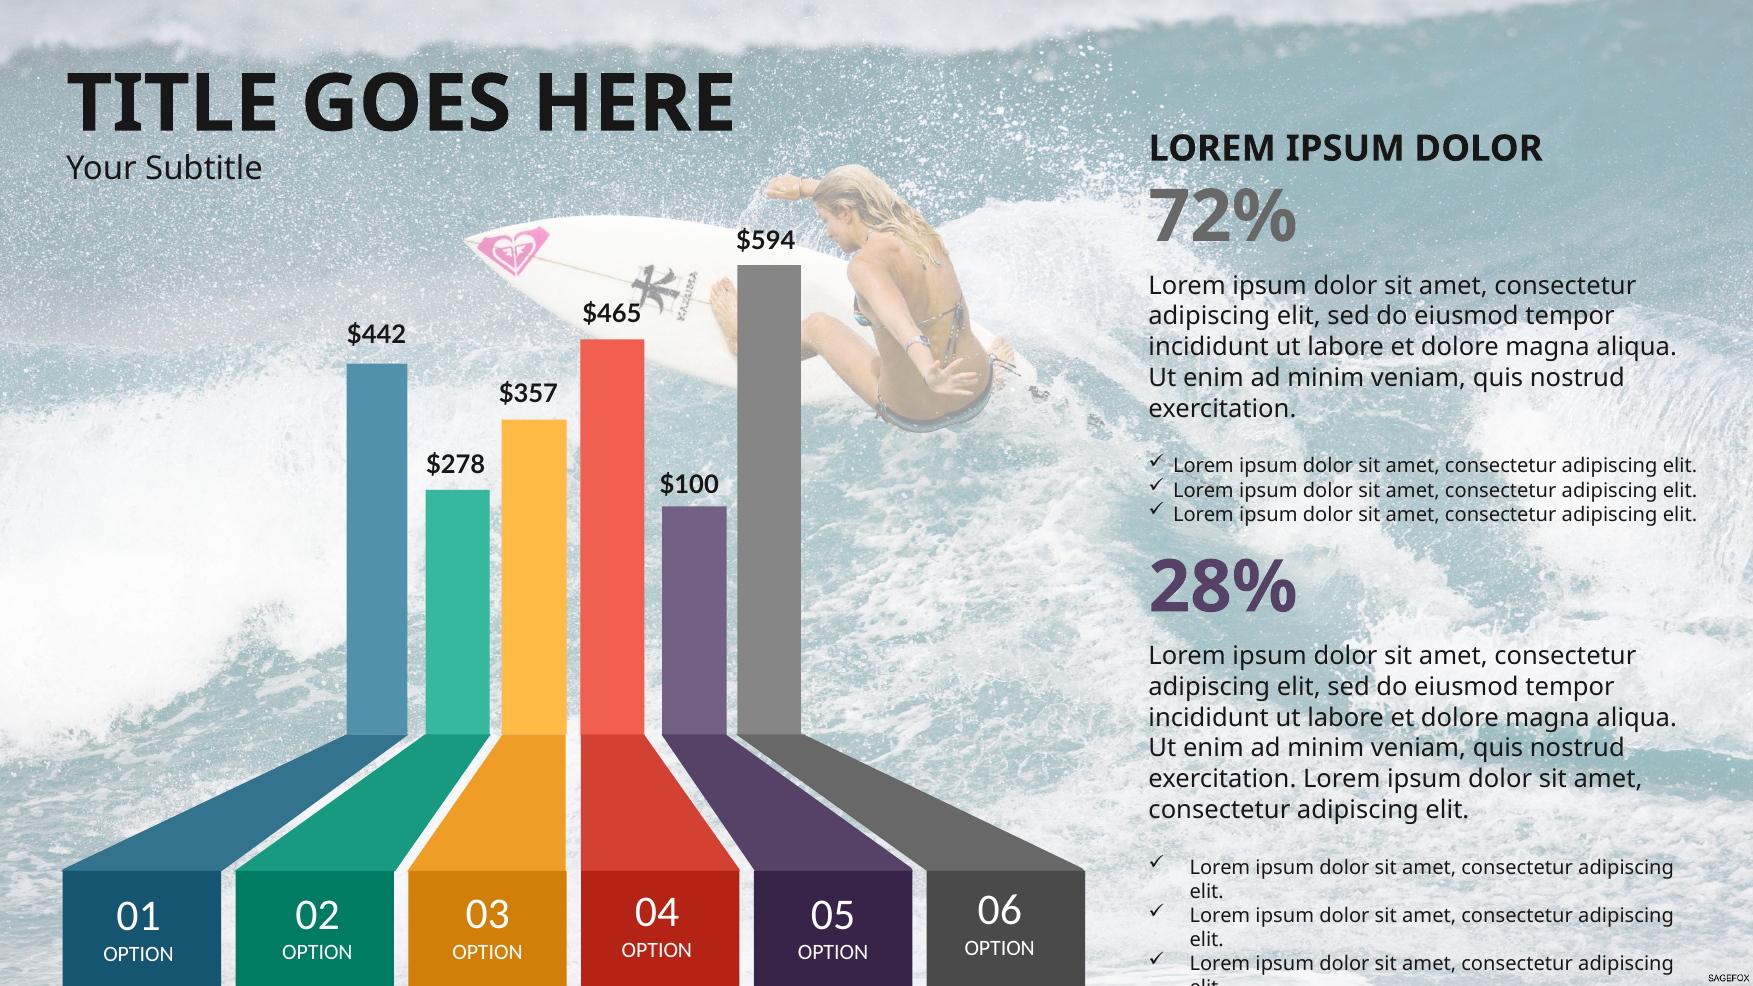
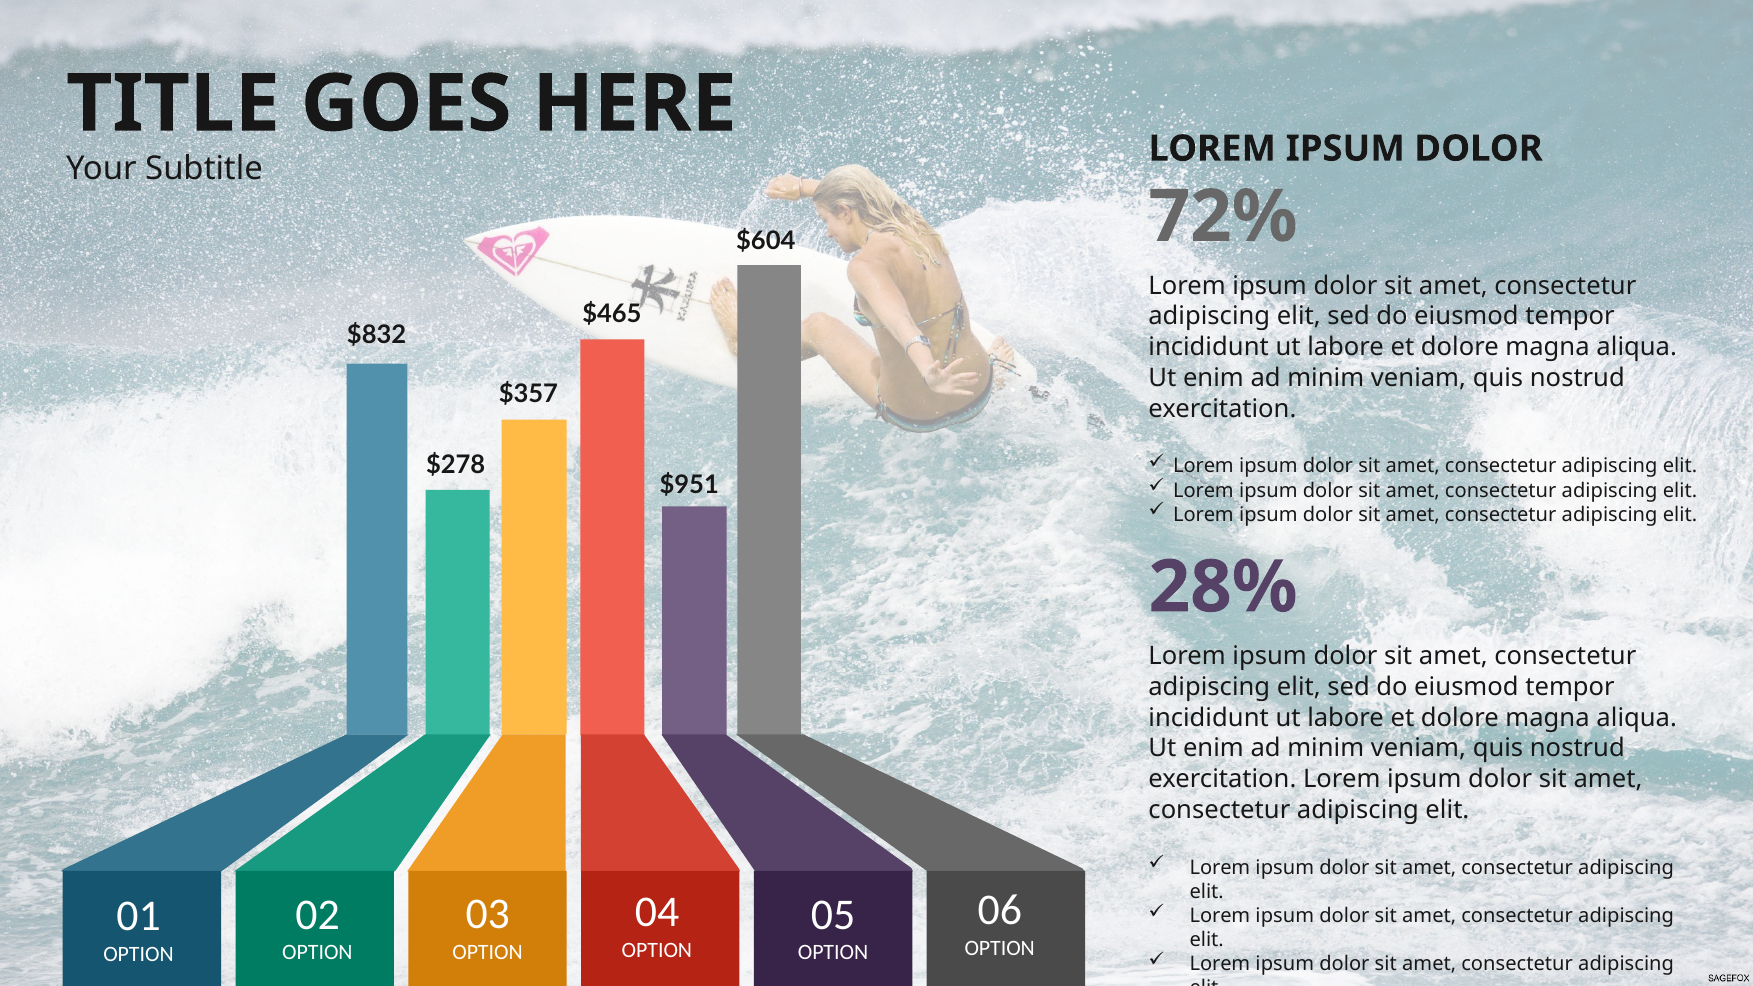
$594: $594 -> $604 (766, 241)
$442: $442 -> $832 (377, 335)
$100: $100 -> $951 (689, 485)
